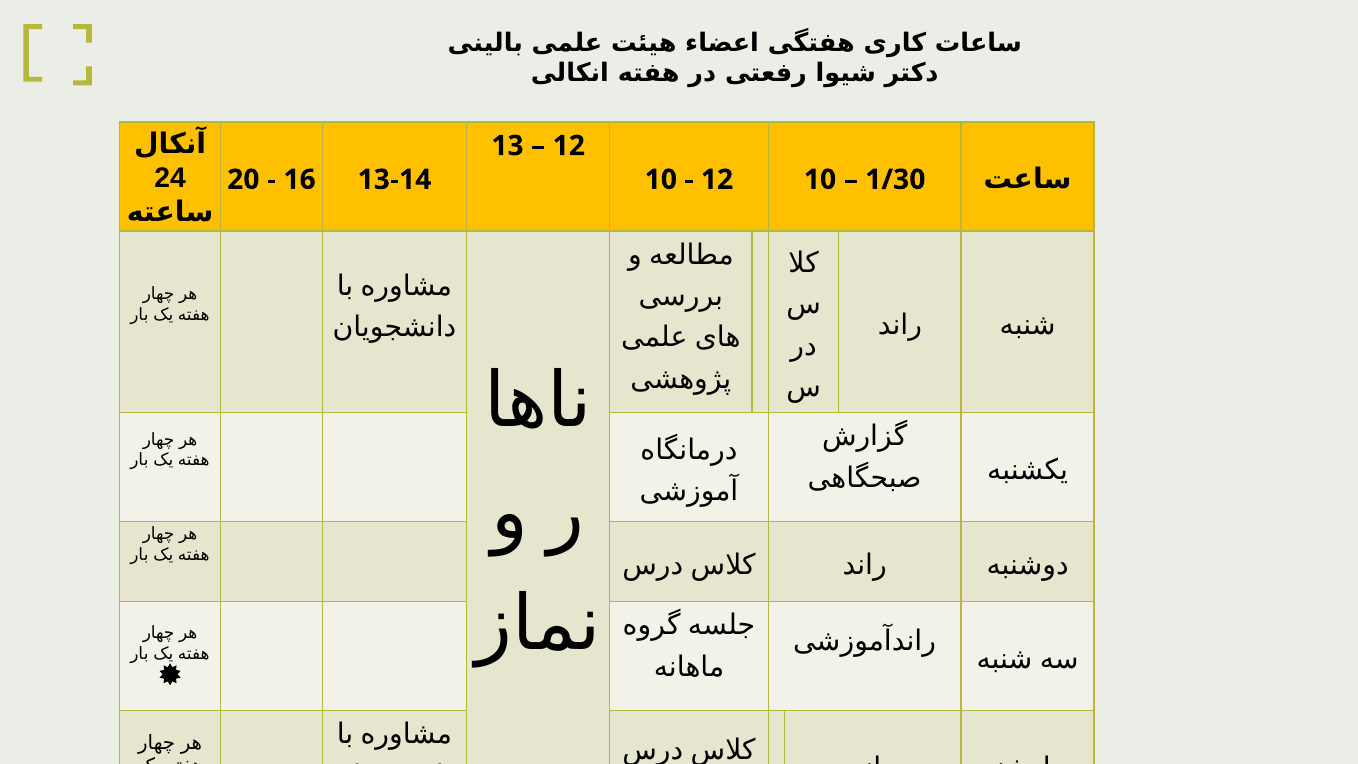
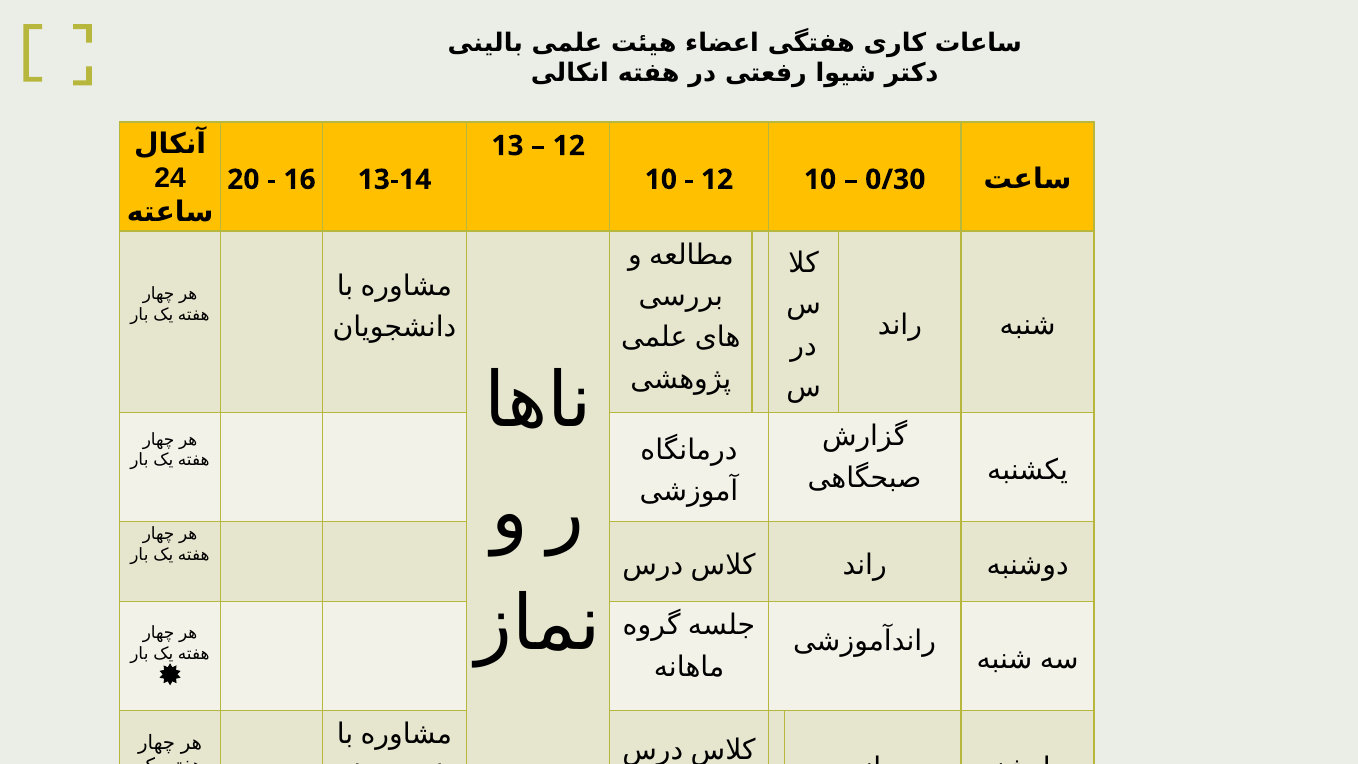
1/30: 1/30 -> 0/30 (895, 180)
